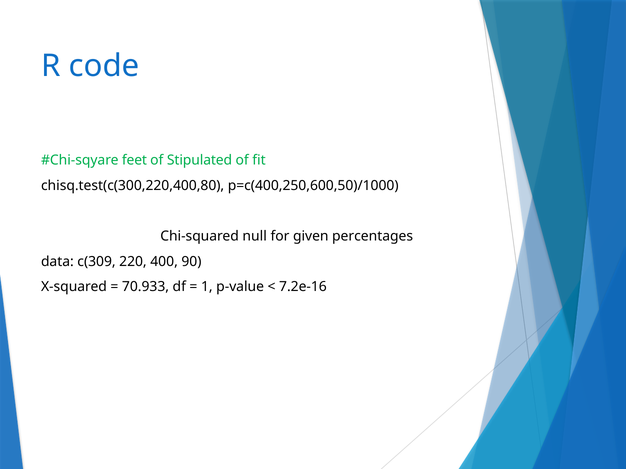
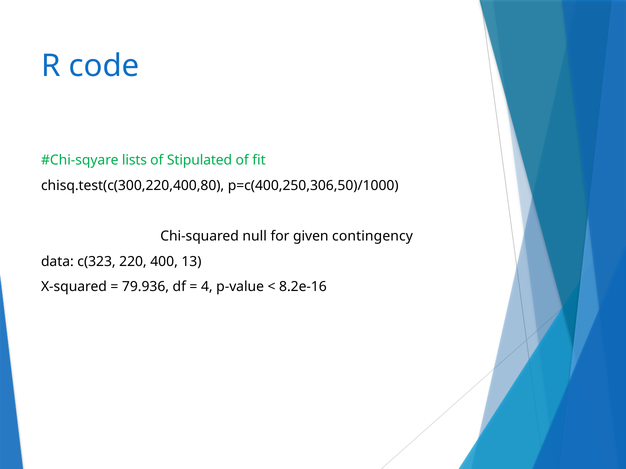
feet: feet -> lists (134, 160)
p=c(400,250,600,50)/1000: p=c(400,250,600,50)/1000 -> p=c(400,250,306,50)/1000 (313, 186)
percentages: percentages -> contingency (373, 236)
c(309: c(309 -> c(323 (97, 262)
90: 90 -> 13 (191, 262)
70.933: 70.933 -> 79.936 (146, 287)
1: 1 -> 4 (207, 287)
7.2e-16: 7.2e-16 -> 8.2e-16 (303, 287)
